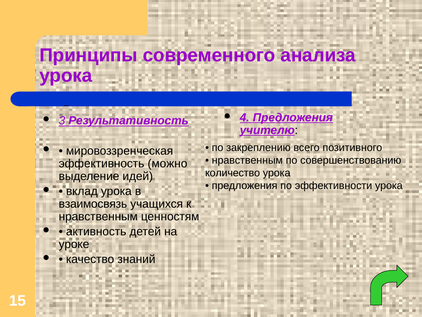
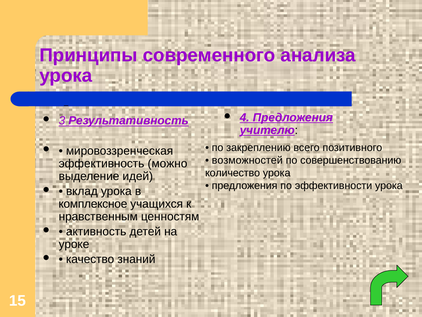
нравственным: нравственным -> возможностей (247, 160)
взаимосвязь: взаимосвязь -> комплексное (93, 204)
